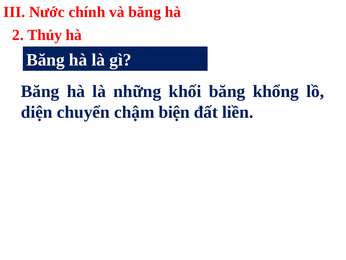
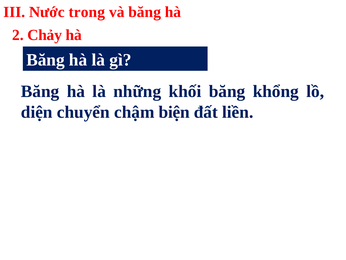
chính: chính -> trong (87, 12)
Thủy: Thủy -> Chảy (45, 35)
